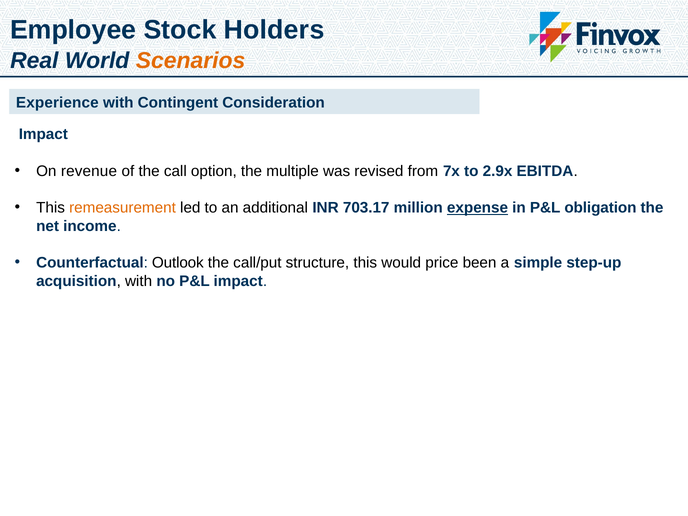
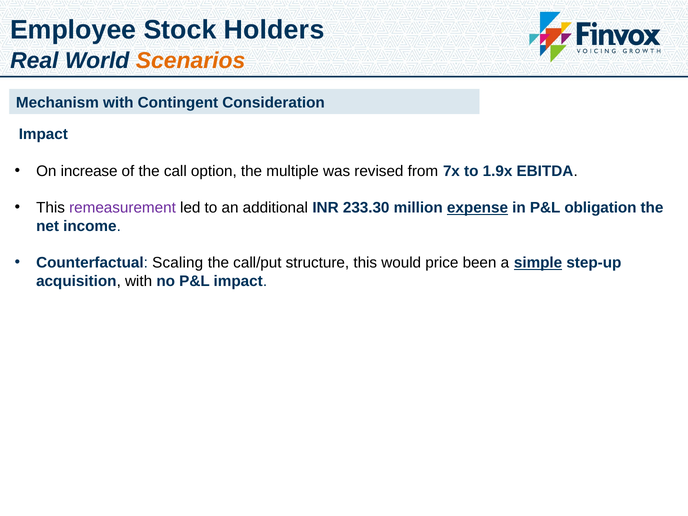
Experience: Experience -> Mechanism (57, 103)
revenue: revenue -> increase (89, 171)
2.9x: 2.9x -> 1.9x (498, 171)
remeasurement colour: orange -> purple (123, 208)
703.17: 703.17 -> 233.30 (366, 208)
Outlook: Outlook -> Scaling (178, 263)
simple underline: none -> present (538, 263)
